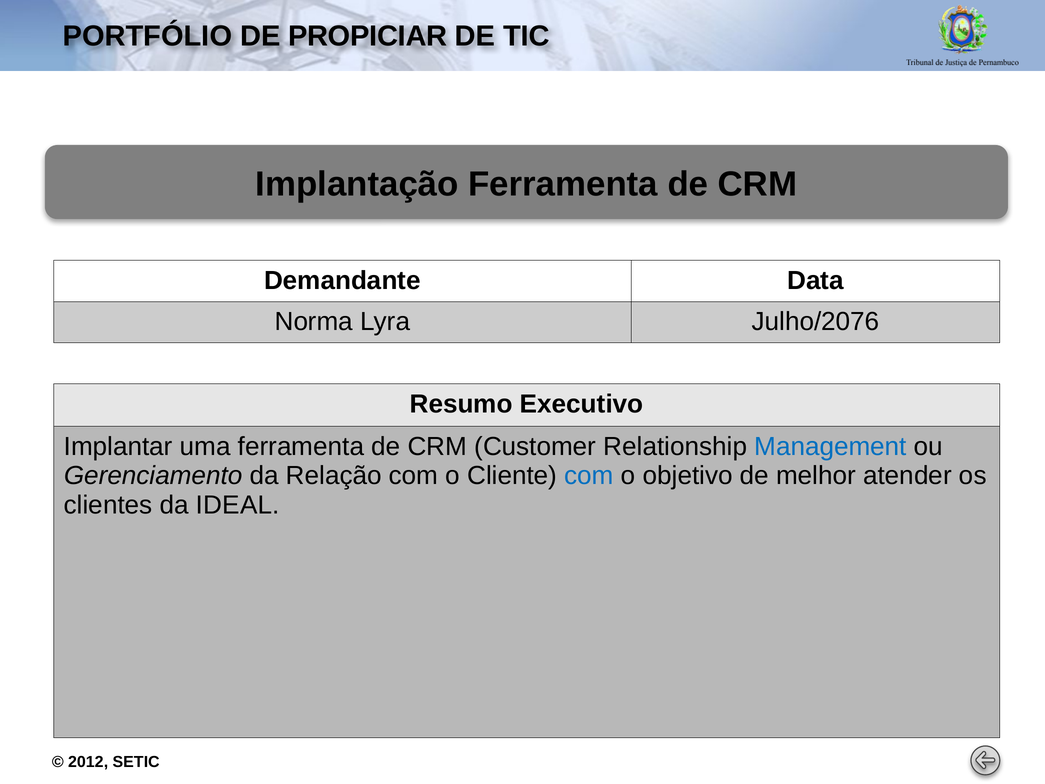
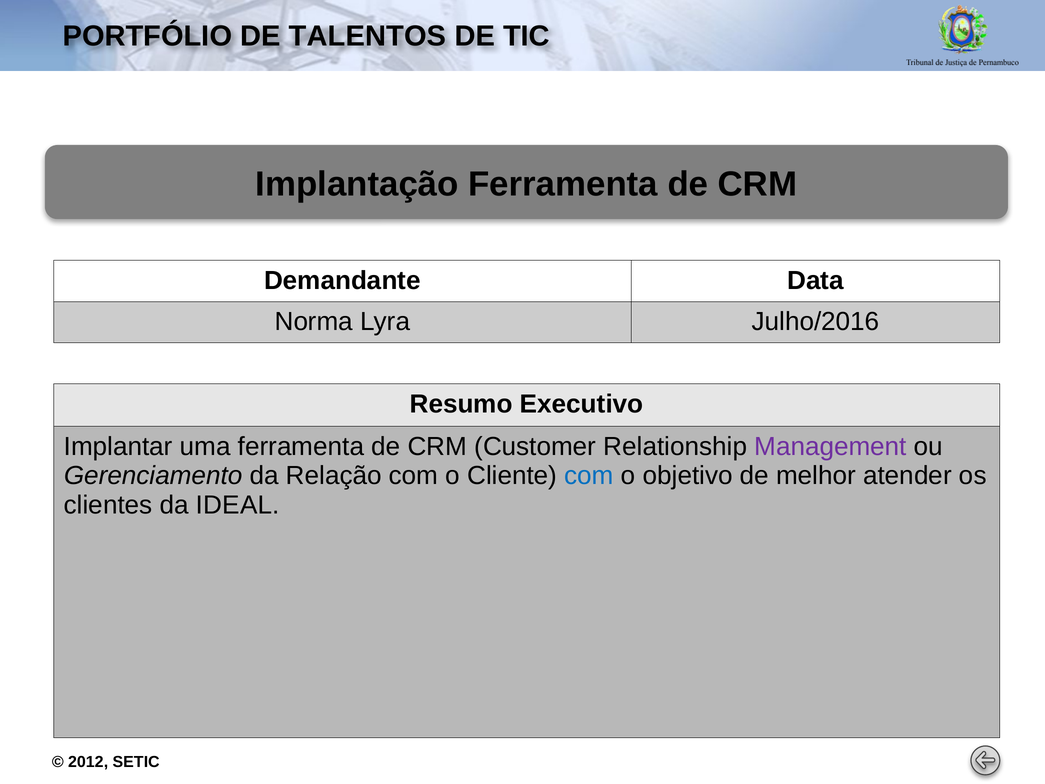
PROPICIAR: PROPICIAR -> TALENTOS (367, 36)
Julho/2076: Julho/2076 -> Julho/2016 (816, 322)
Management colour: blue -> purple (831, 446)
